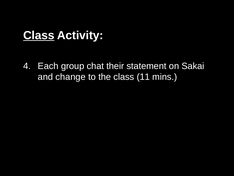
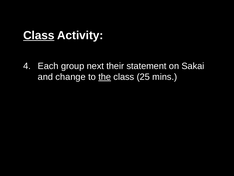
chat: chat -> next (95, 66)
the underline: none -> present (105, 77)
11: 11 -> 25 (143, 77)
